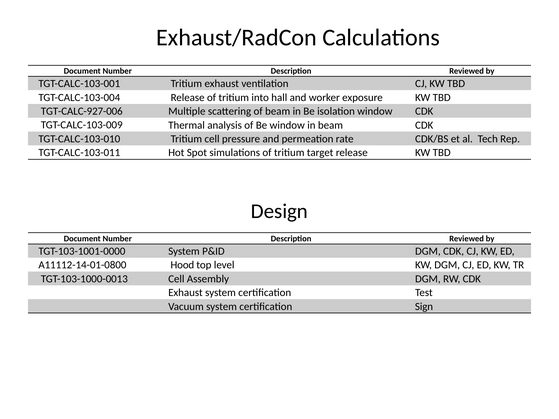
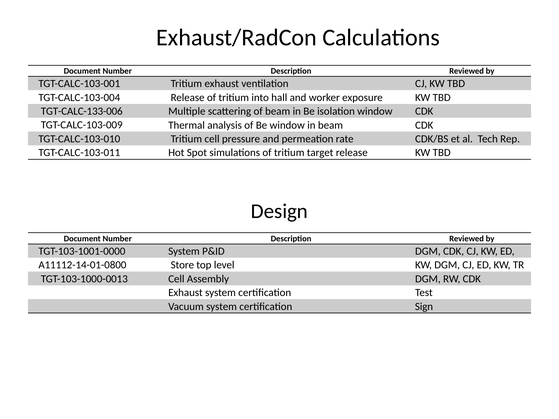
TGT-CALC-927-006: TGT-CALC-927-006 -> TGT-CALC-133-006 (82, 111)
Hood: Hood -> Store (182, 265)
